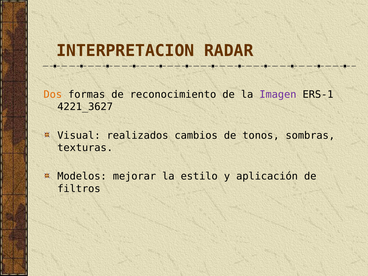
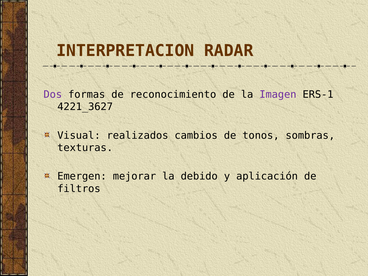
Dos colour: orange -> purple (53, 95)
Modelos: Modelos -> Emergen (82, 176)
estilo: estilo -> debido (199, 176)
